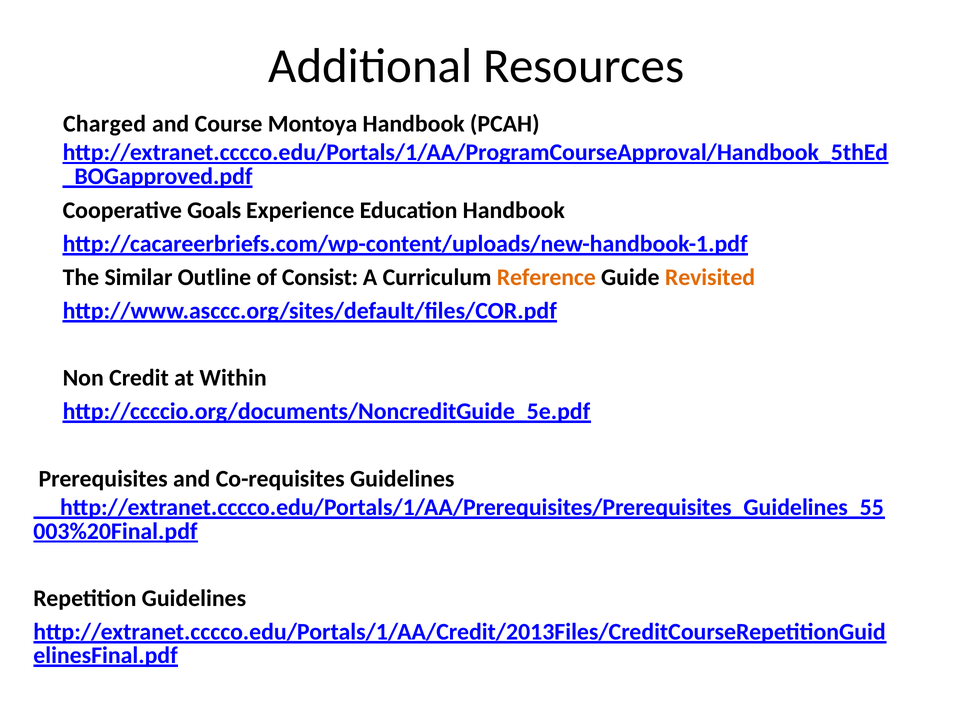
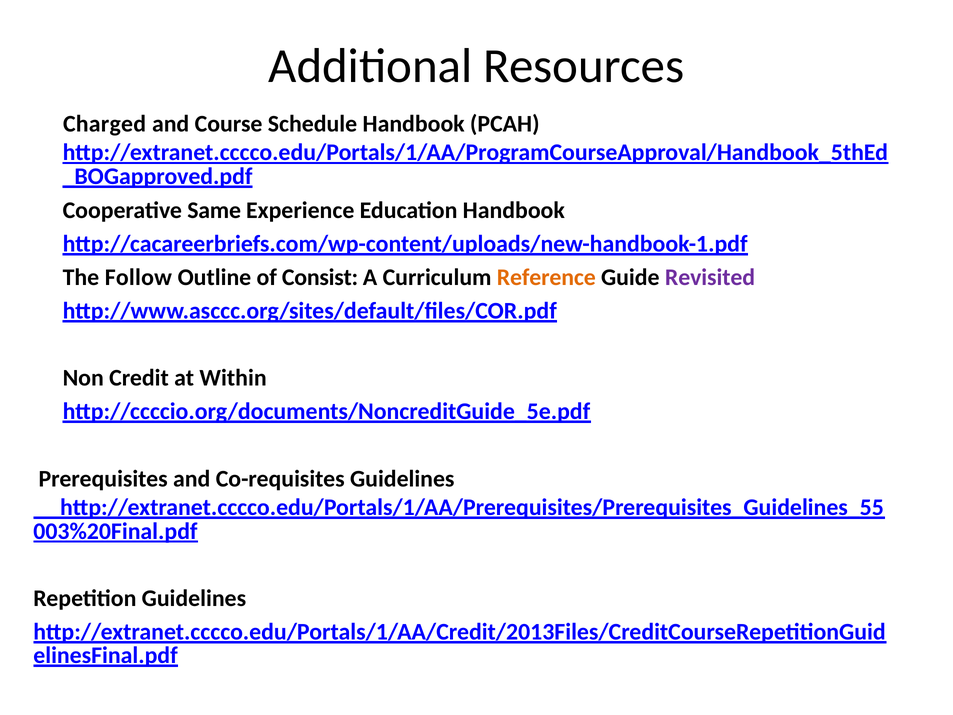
Montoya: Montoya -> Schedule (313, 124)
Goals: Goals -> Same (214, 210)
Similar: Similar -> Follow (138, 277)
Revisited colour: orange -> purple (710, 277)
